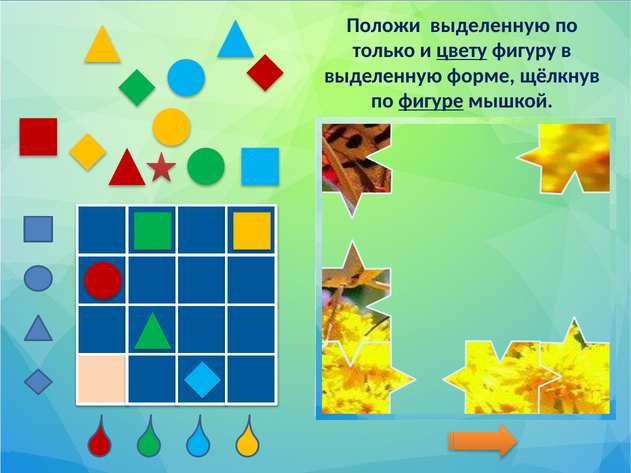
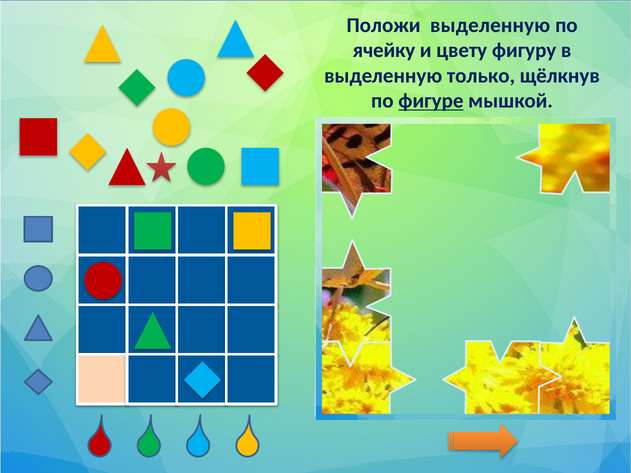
только: только -> ячейку (384, 50)
цвету underline: present -> none (462, 50)
форме: форме -> только (481, 76)
